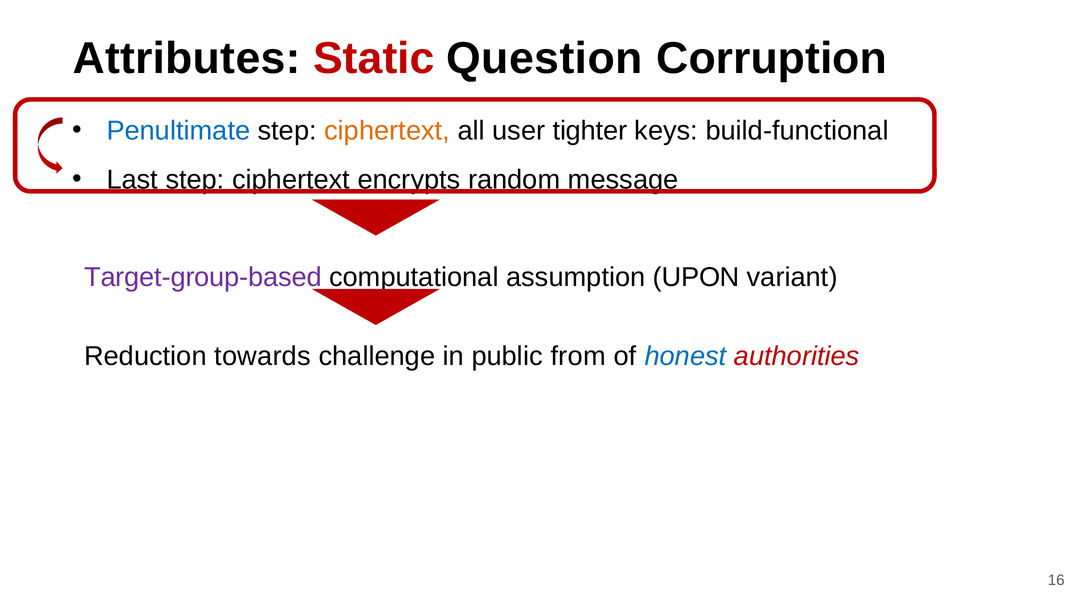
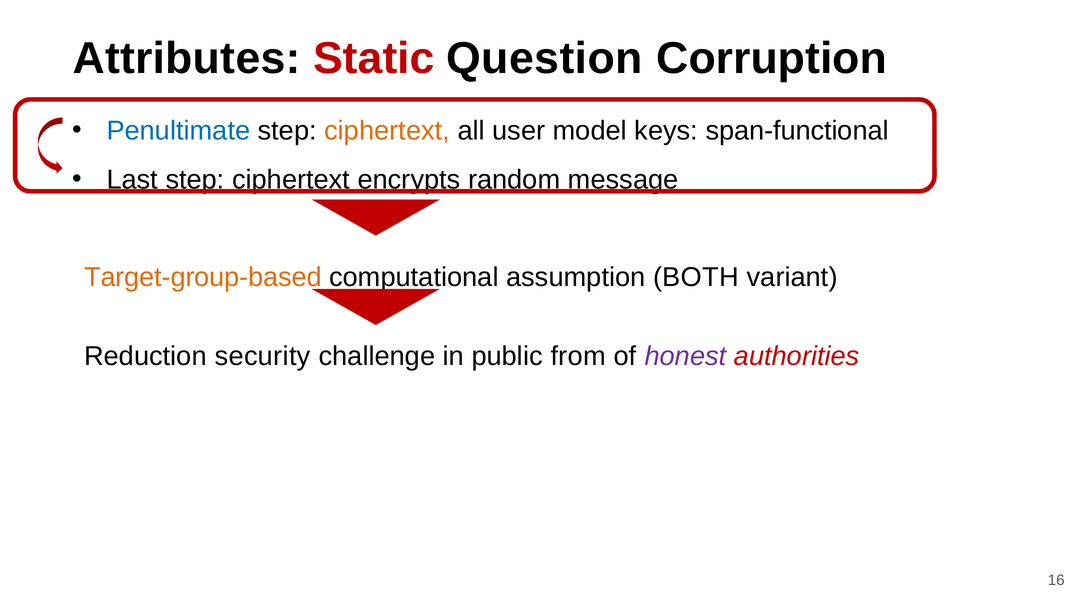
tighter: tighter -> model (590, 131)
build-functional: build-functional -> span-functional (797, 131)
Target-group-based colour: purple -> orange (203, 277)
UPON: UPON -> BOTH (696, 277)
towards: towards -> security (263, 356)
honest colour: blue -> purple (686, 356)
